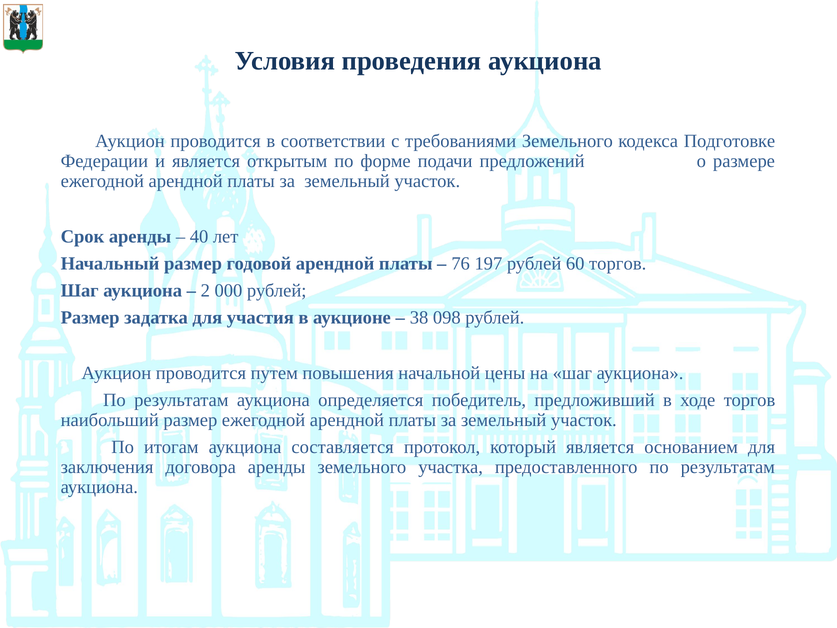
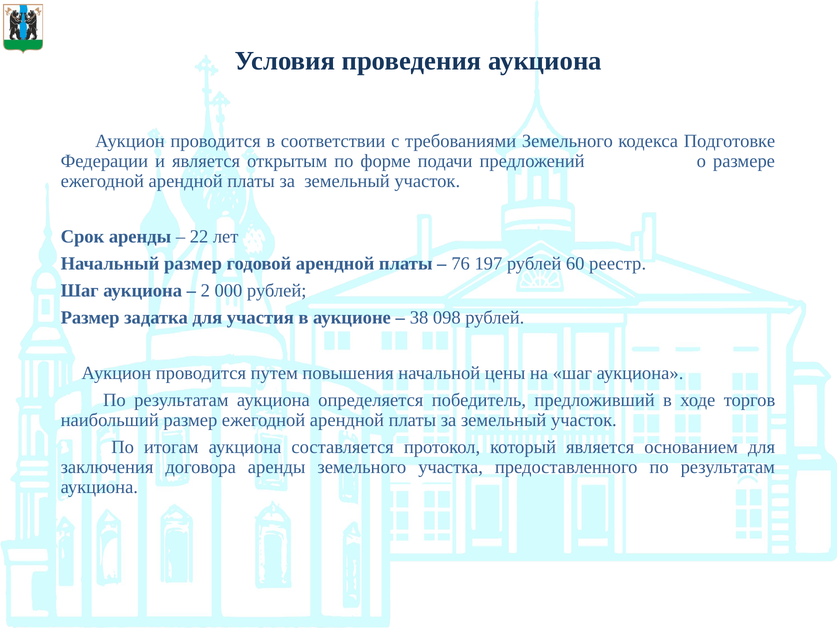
40: 40 -> 22 (199, 237)
60 торгов: торгов -> реестр (618, 264)
